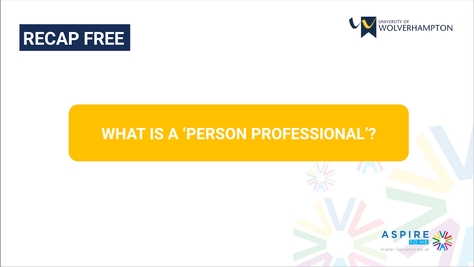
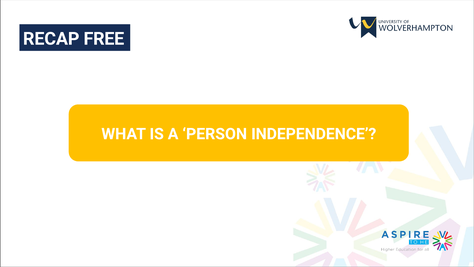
PROFESSIONAL: PROFESSIONAL -> INDEPENDENCE (314, 134)
